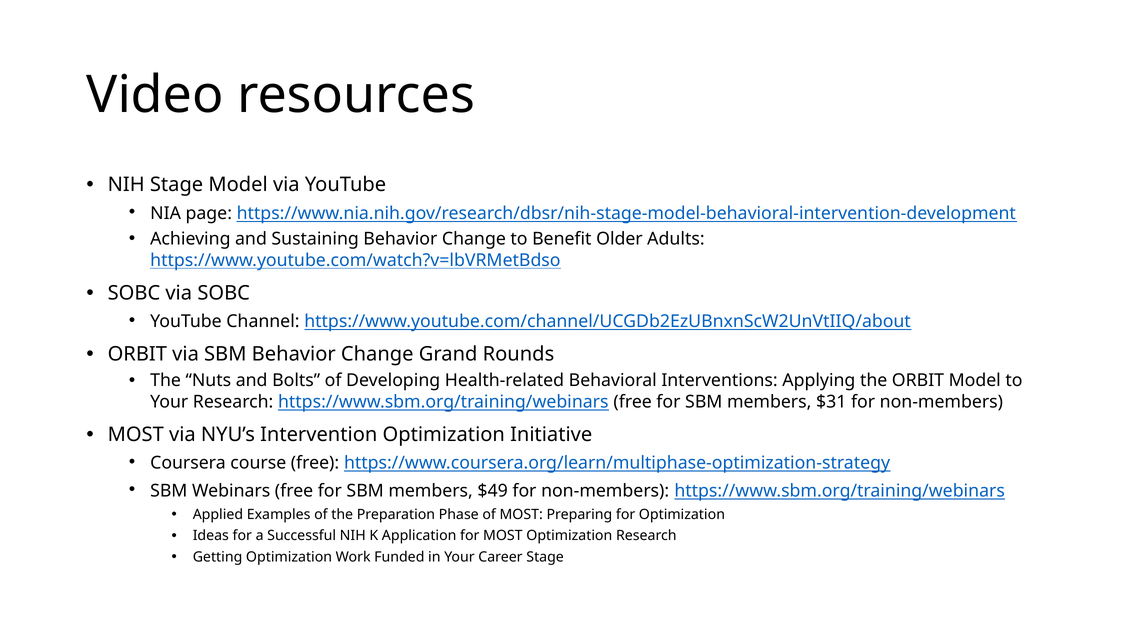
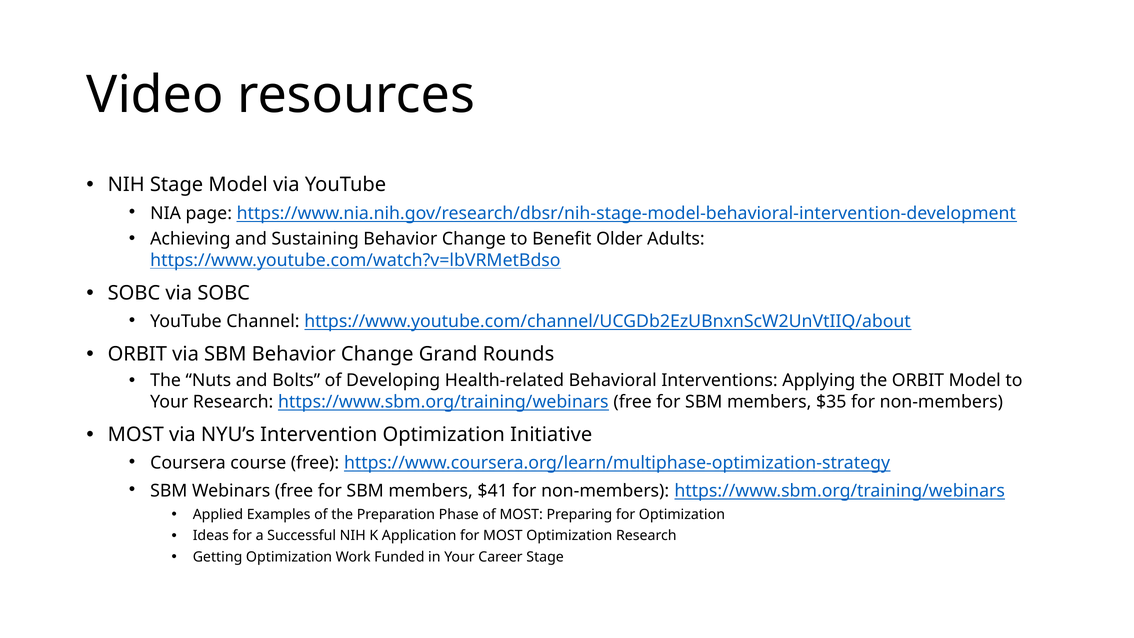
$31: $31 -> $35 (831, 402)
$49: $49 -> $41 (493, 491)
